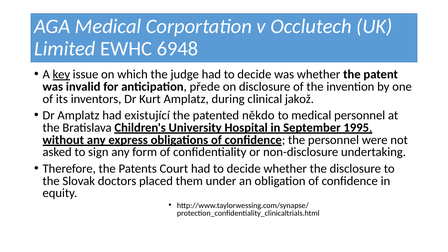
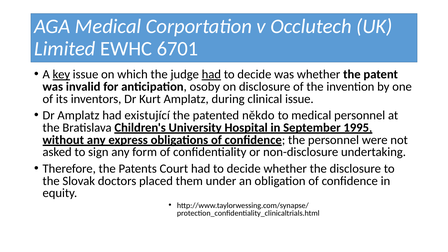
6948: 6948 -> 6701 (178, 49)
had underline: none -> present (211, 74)
přede: přede -> osoby (205, 87)
clinical jakož: jakož -> issue (299, 99)
